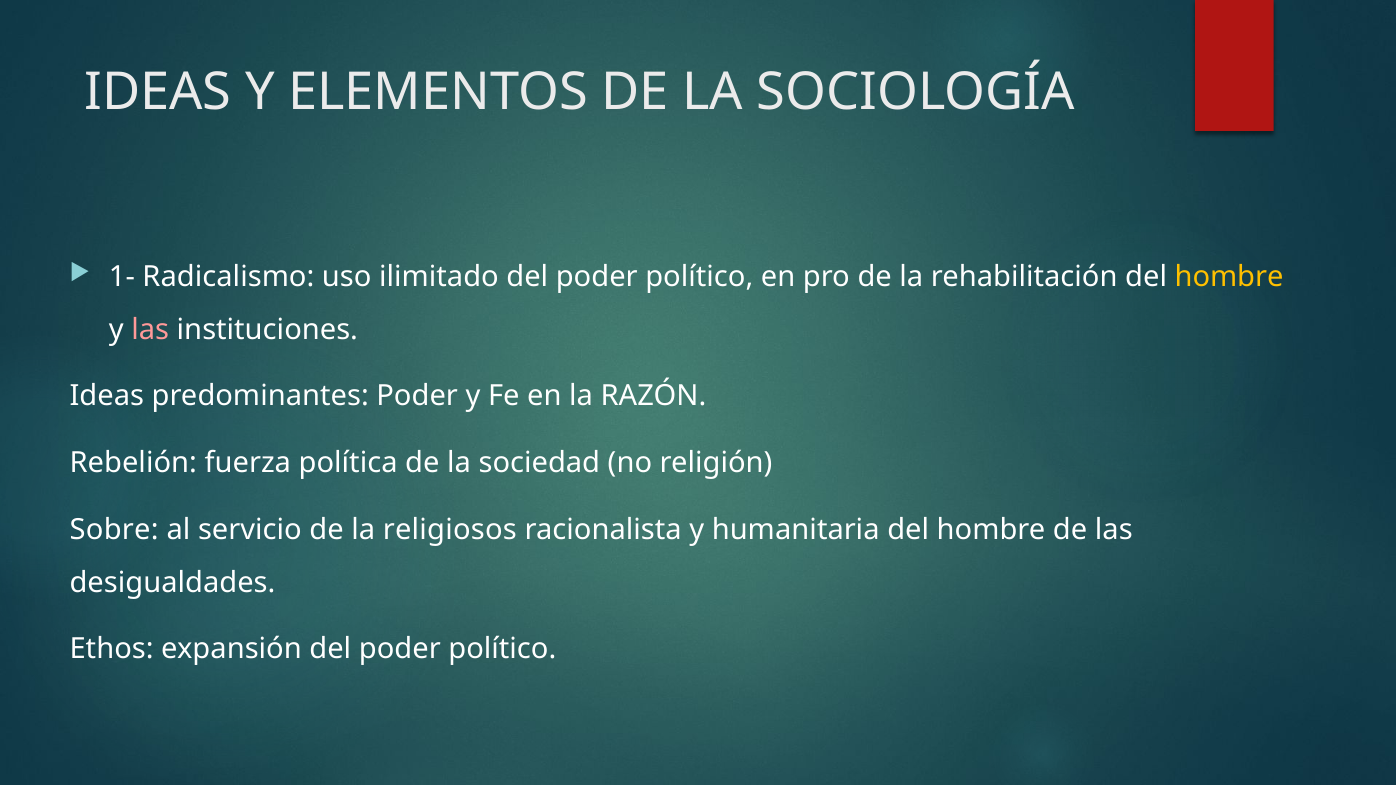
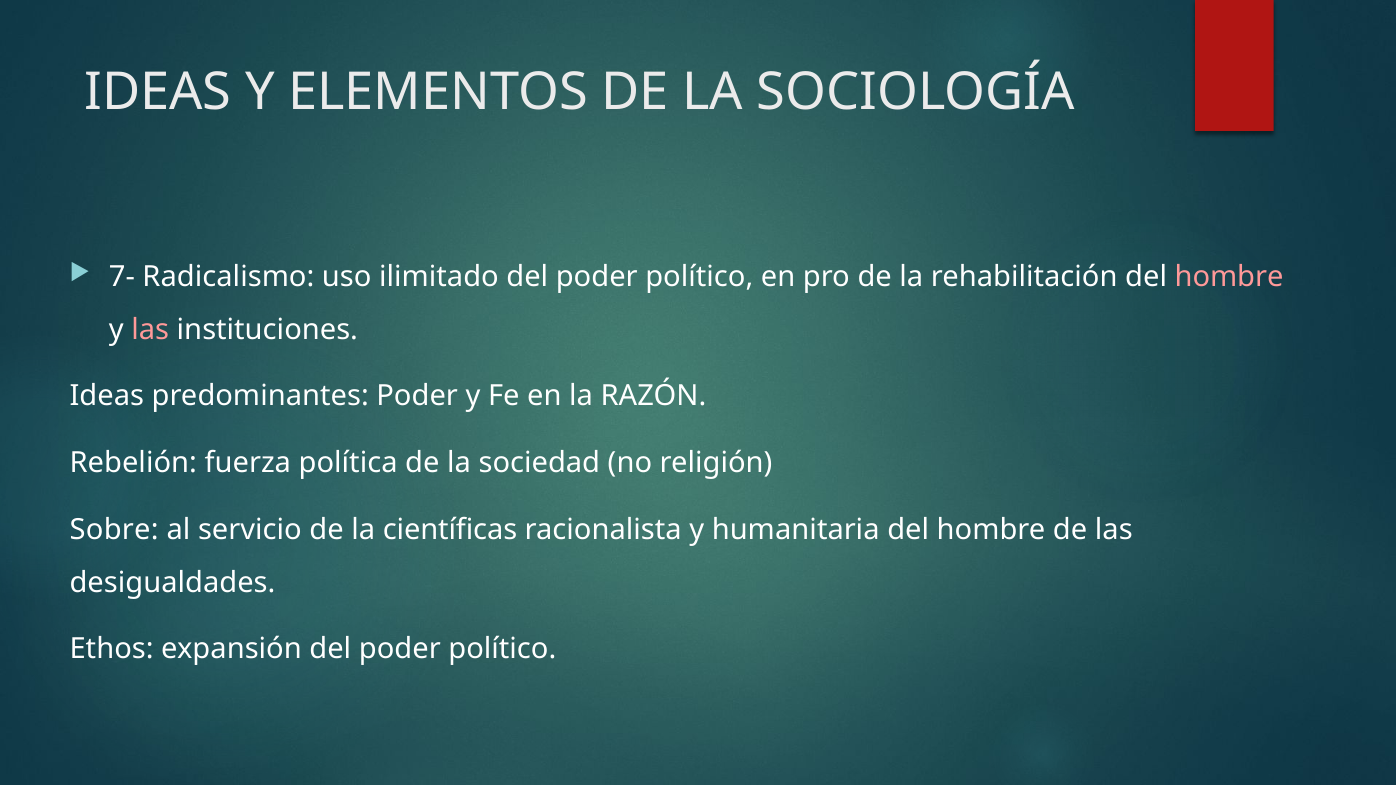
1-: 1- -> 7- (122, 277)
hombre colour: yellow -> pink (1229, 277)
religiosos: religiosos -> científicas (450, 530)
